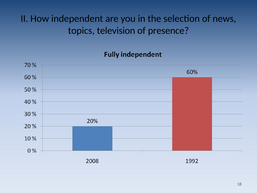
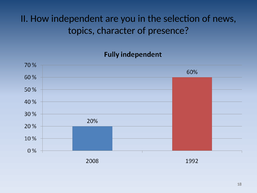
television: television -> character (116, 30)
